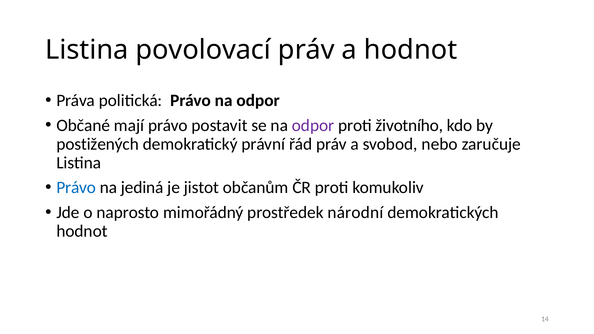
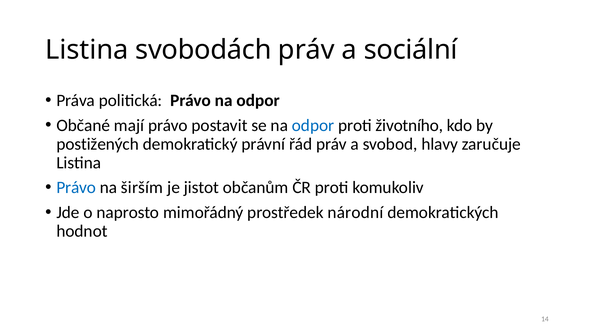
povolovací: povolovací -> svobodách (203, 50)
a hodnot: hodnot -> sociální (411, 50)
odpor colour: purple -> blue (313, 125)
nebo: nebo -> hlavy (440, 144)
jediná: jediná -> širším (142, 188)
